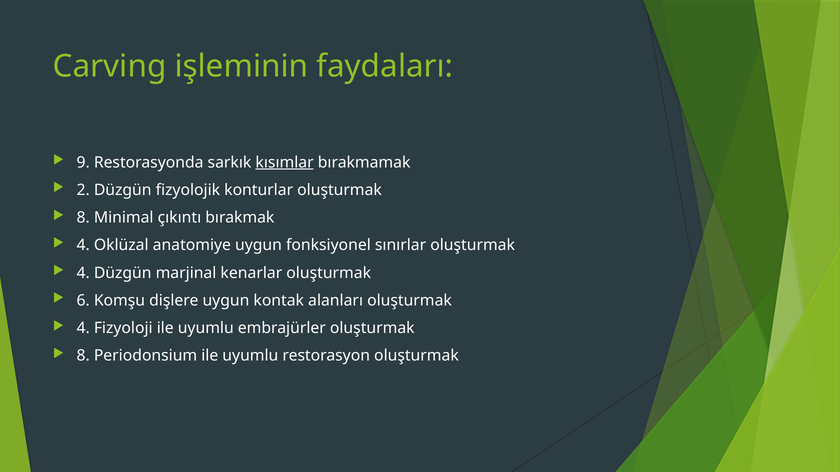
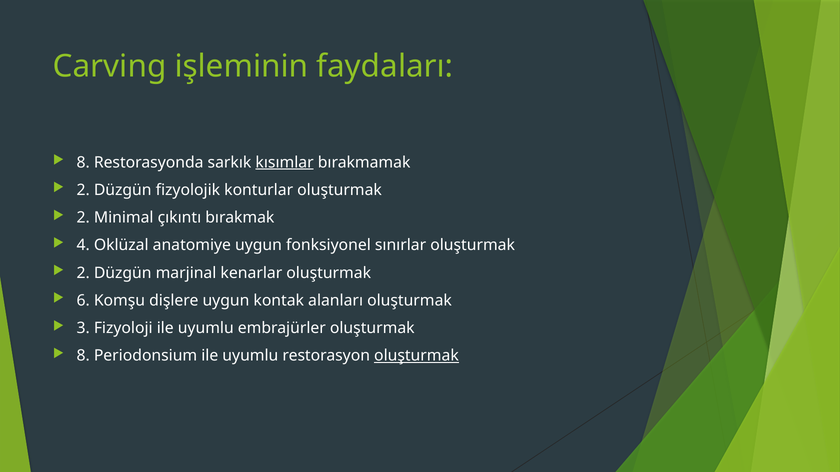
9: 9 -> 8 (83, 163)
8: 8 -> 2 (83, 218)
4: 4 -> 2 (83, 273)
4: 4 -> 3 (83, 329)
oluşturmak underline: none -> present (416, 356)
